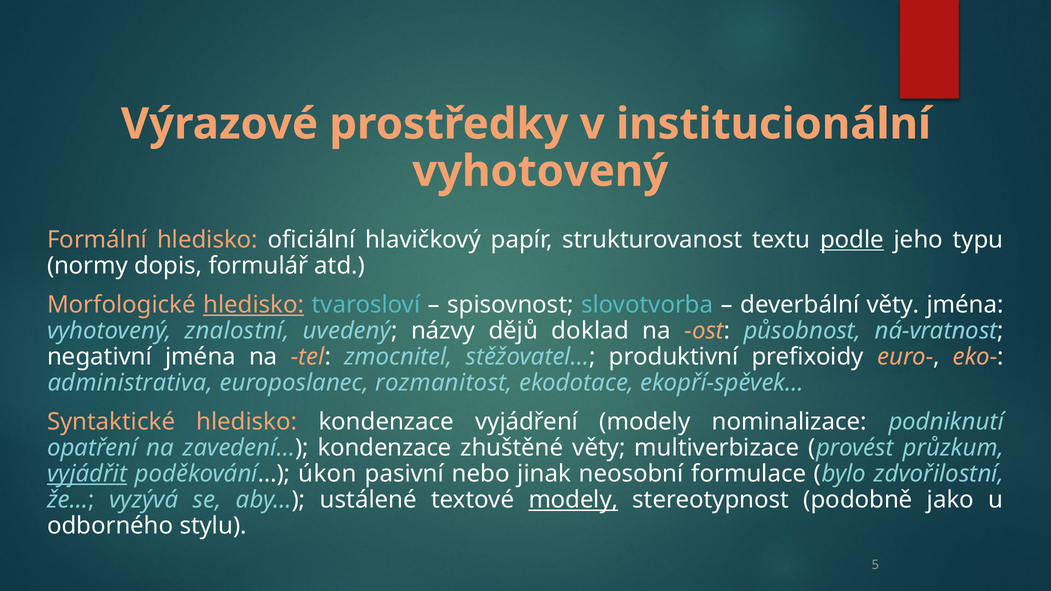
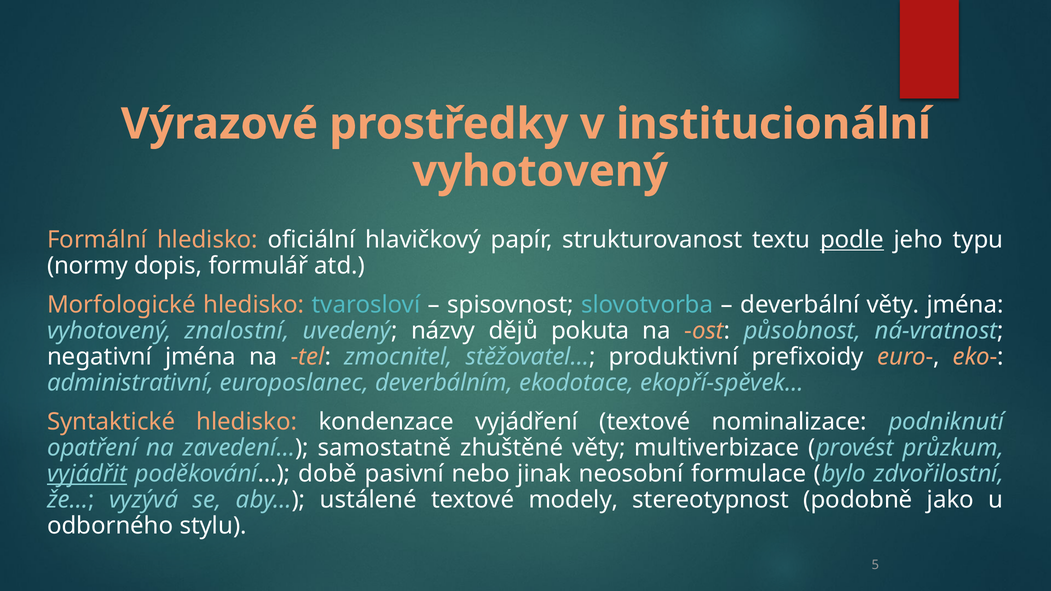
hledisko underline: present -> none (254, 305)
doklad: doklad -> pokuta (590, 331)
administrativa: administrativa -> administrativní (130, 383)
rozmanitost: rozmanitost -> deverbálním (444, 383)
vyjádření modely: modely -> textové (645, 422)
zavedení… kondenzace: kondenzace -> samostatně (384, 448)
úkon: úkon -> době (327, 474)
modely underline: present -> none (573, 500)
